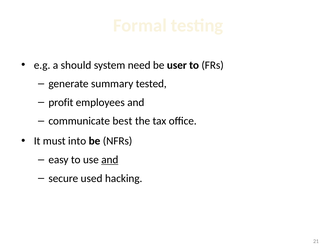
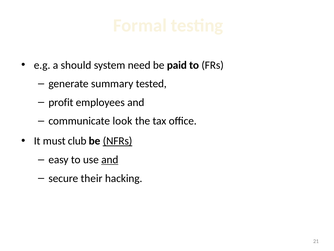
user: user -> paid (177, 65)
best: best -> look (122, 121)
into: into -> club (77, 141)
NFRs underline: none -> present (118, 141)
used: used -> their (92, 178)
